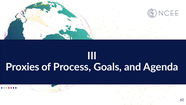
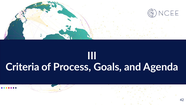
Proxies: Proxies -> Criteria (22, 67)
